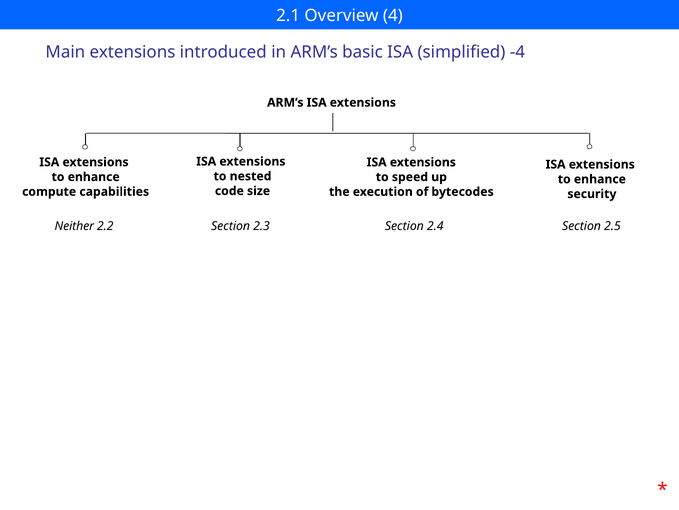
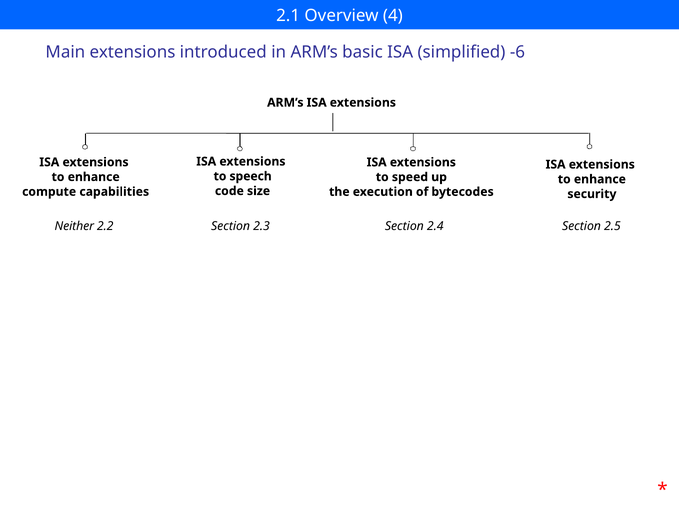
-4: -4 -> -6 (517, 52)
nested: nested -> speech (251, 176)
